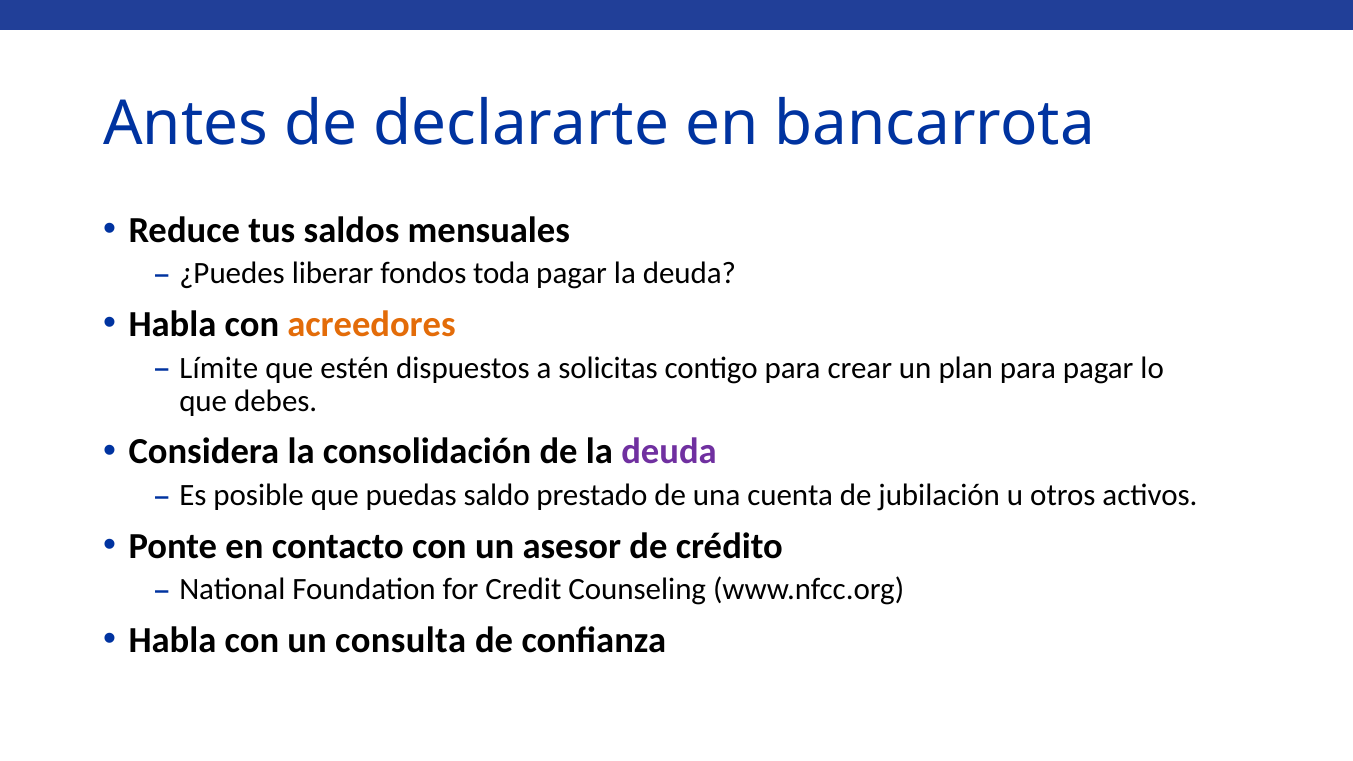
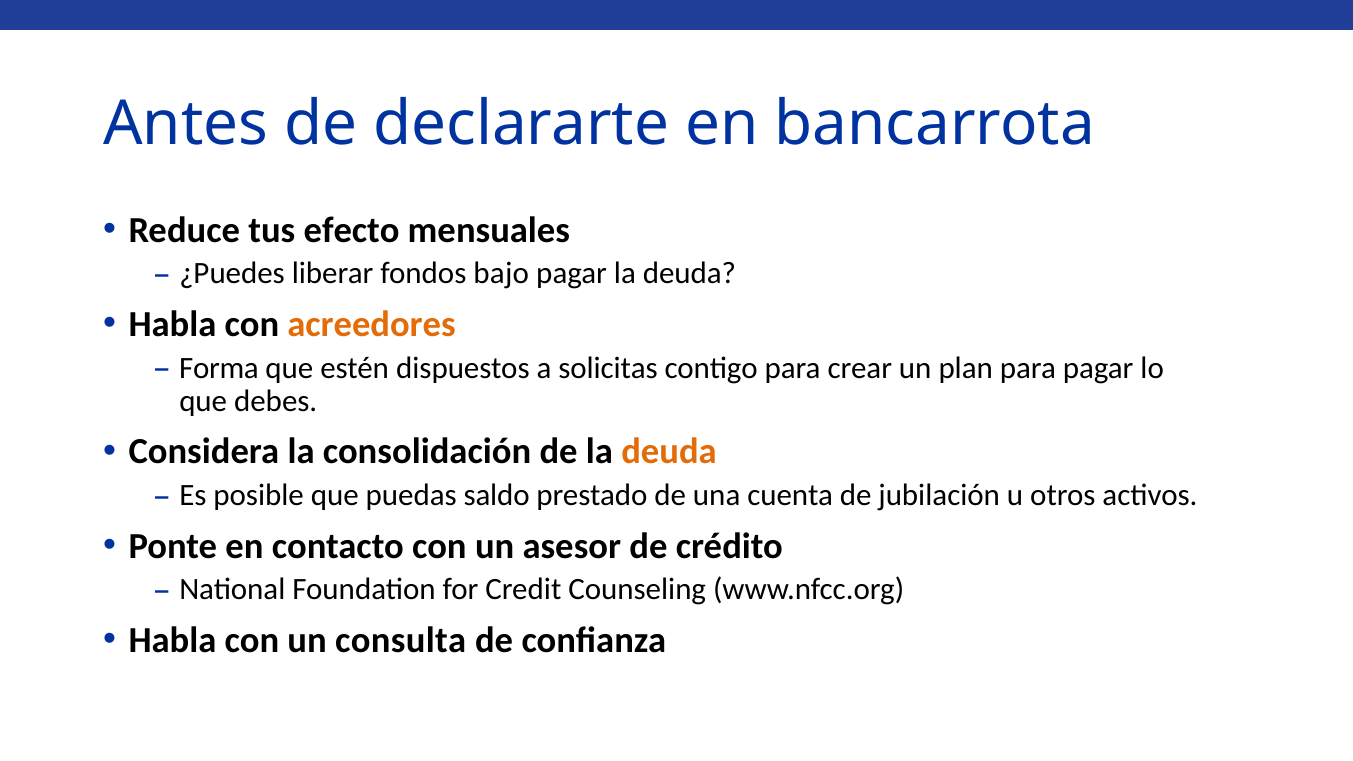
saldos: saldos -> efecto (352, 230)
toda: toda -> bajo (501, 274)
Límite: Límite -> Forma (219, 368)
deuda colour: purple -> orange (669, 452)
